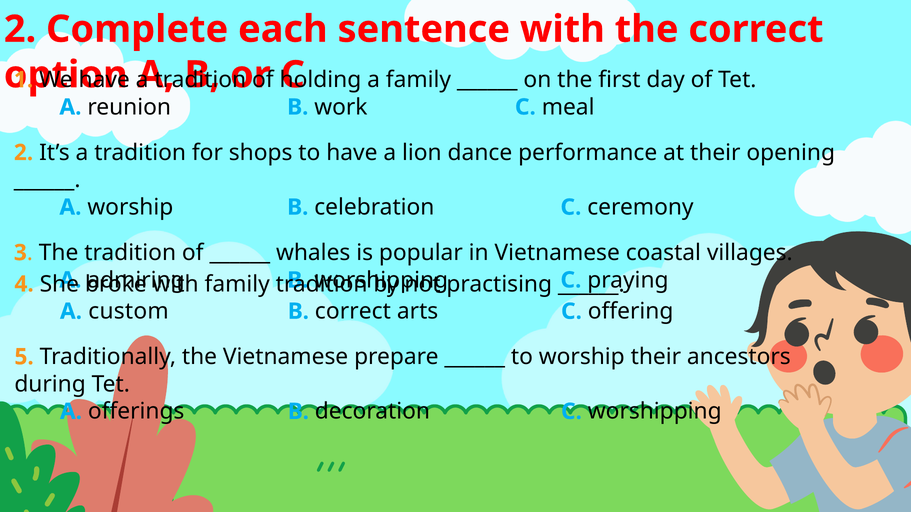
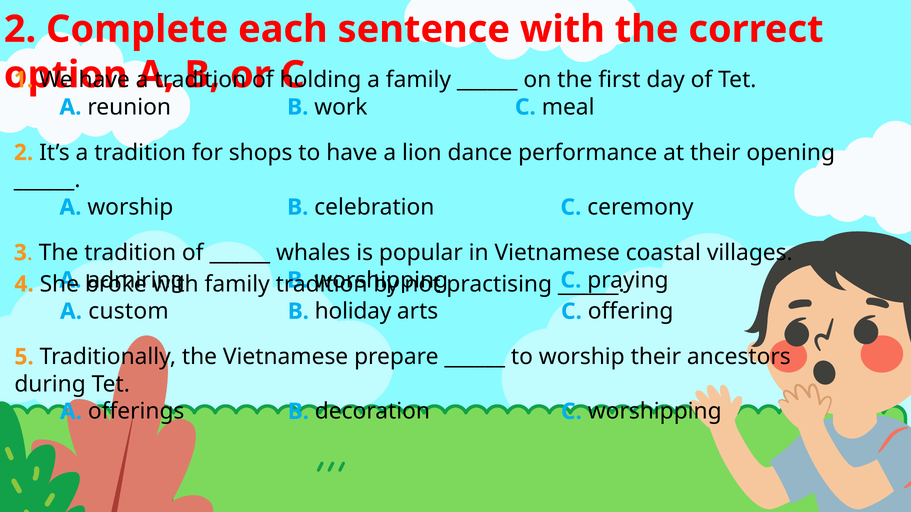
B correct: correct -> holiday (353, 312)
